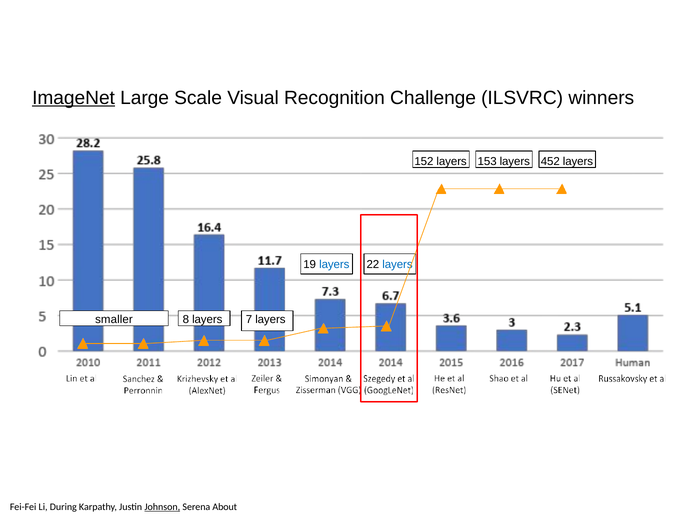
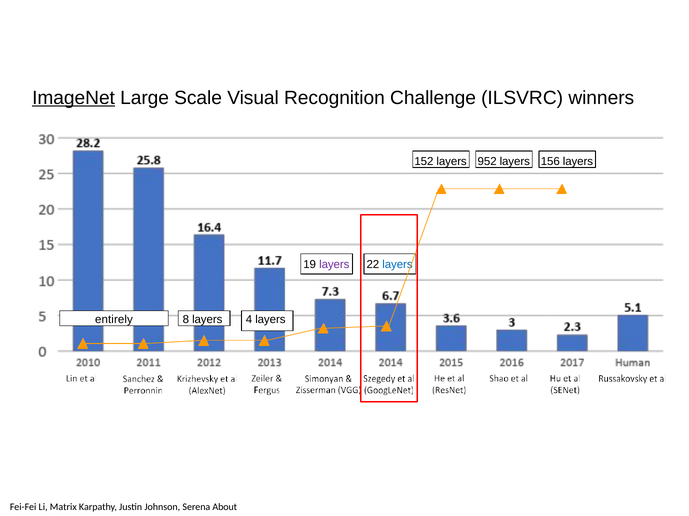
153: 153 -> 952 (487, 162)
452: 452 -> 156 (550, 162)
layers colour: blue -> purple (334, 265)
smaller: smaller -> entirely (114, 320)
7: 7 -> 4 (249, 320)
During: During -> Matrix (63, 508)
Johnson underline: present -> none (162, 508)
